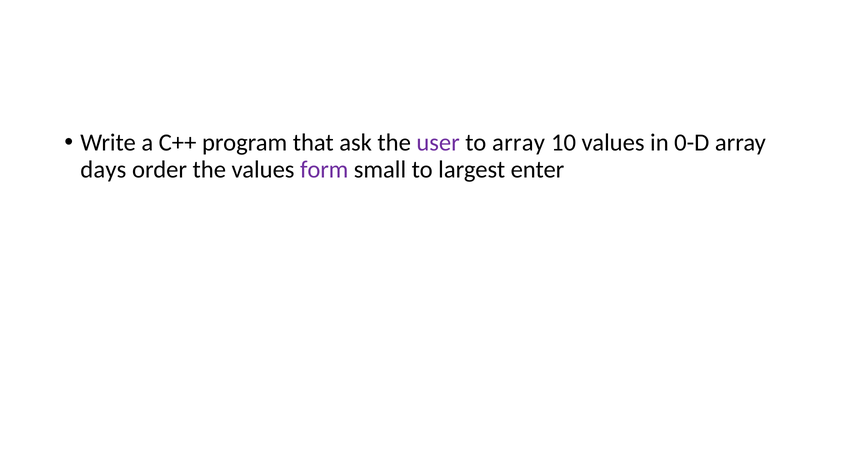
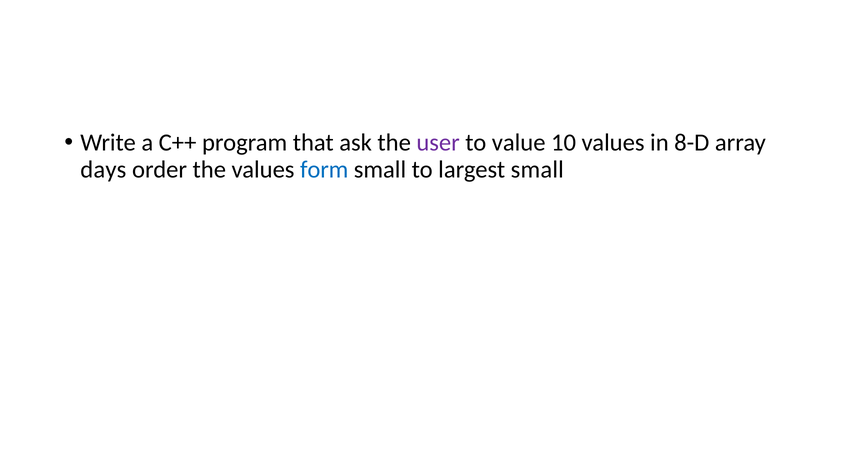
to array: array -> value (519, 143)
0-D: 0-D -> 8-D (692, 143)
form colour: purple -> blue (324, 169)
largest enter: enter -> small (537, 169)
